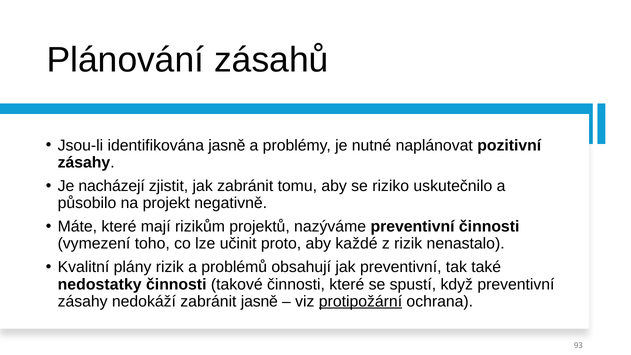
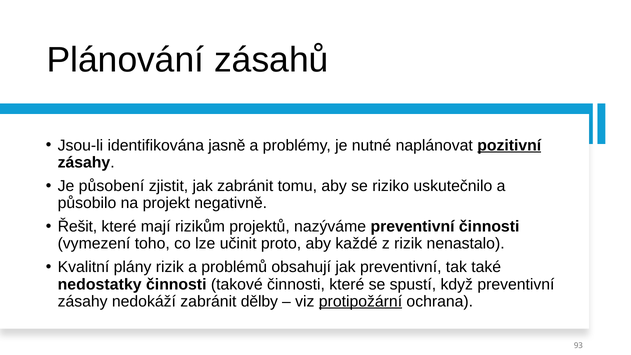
pozitivní underline: none -> present (509, 145)
nacházejí: nacházejí -> působení (111, 186)
Máte: Máte -> Řešit (77, 227)
zabránit jasně: jasně -> dělby (259, 301)
